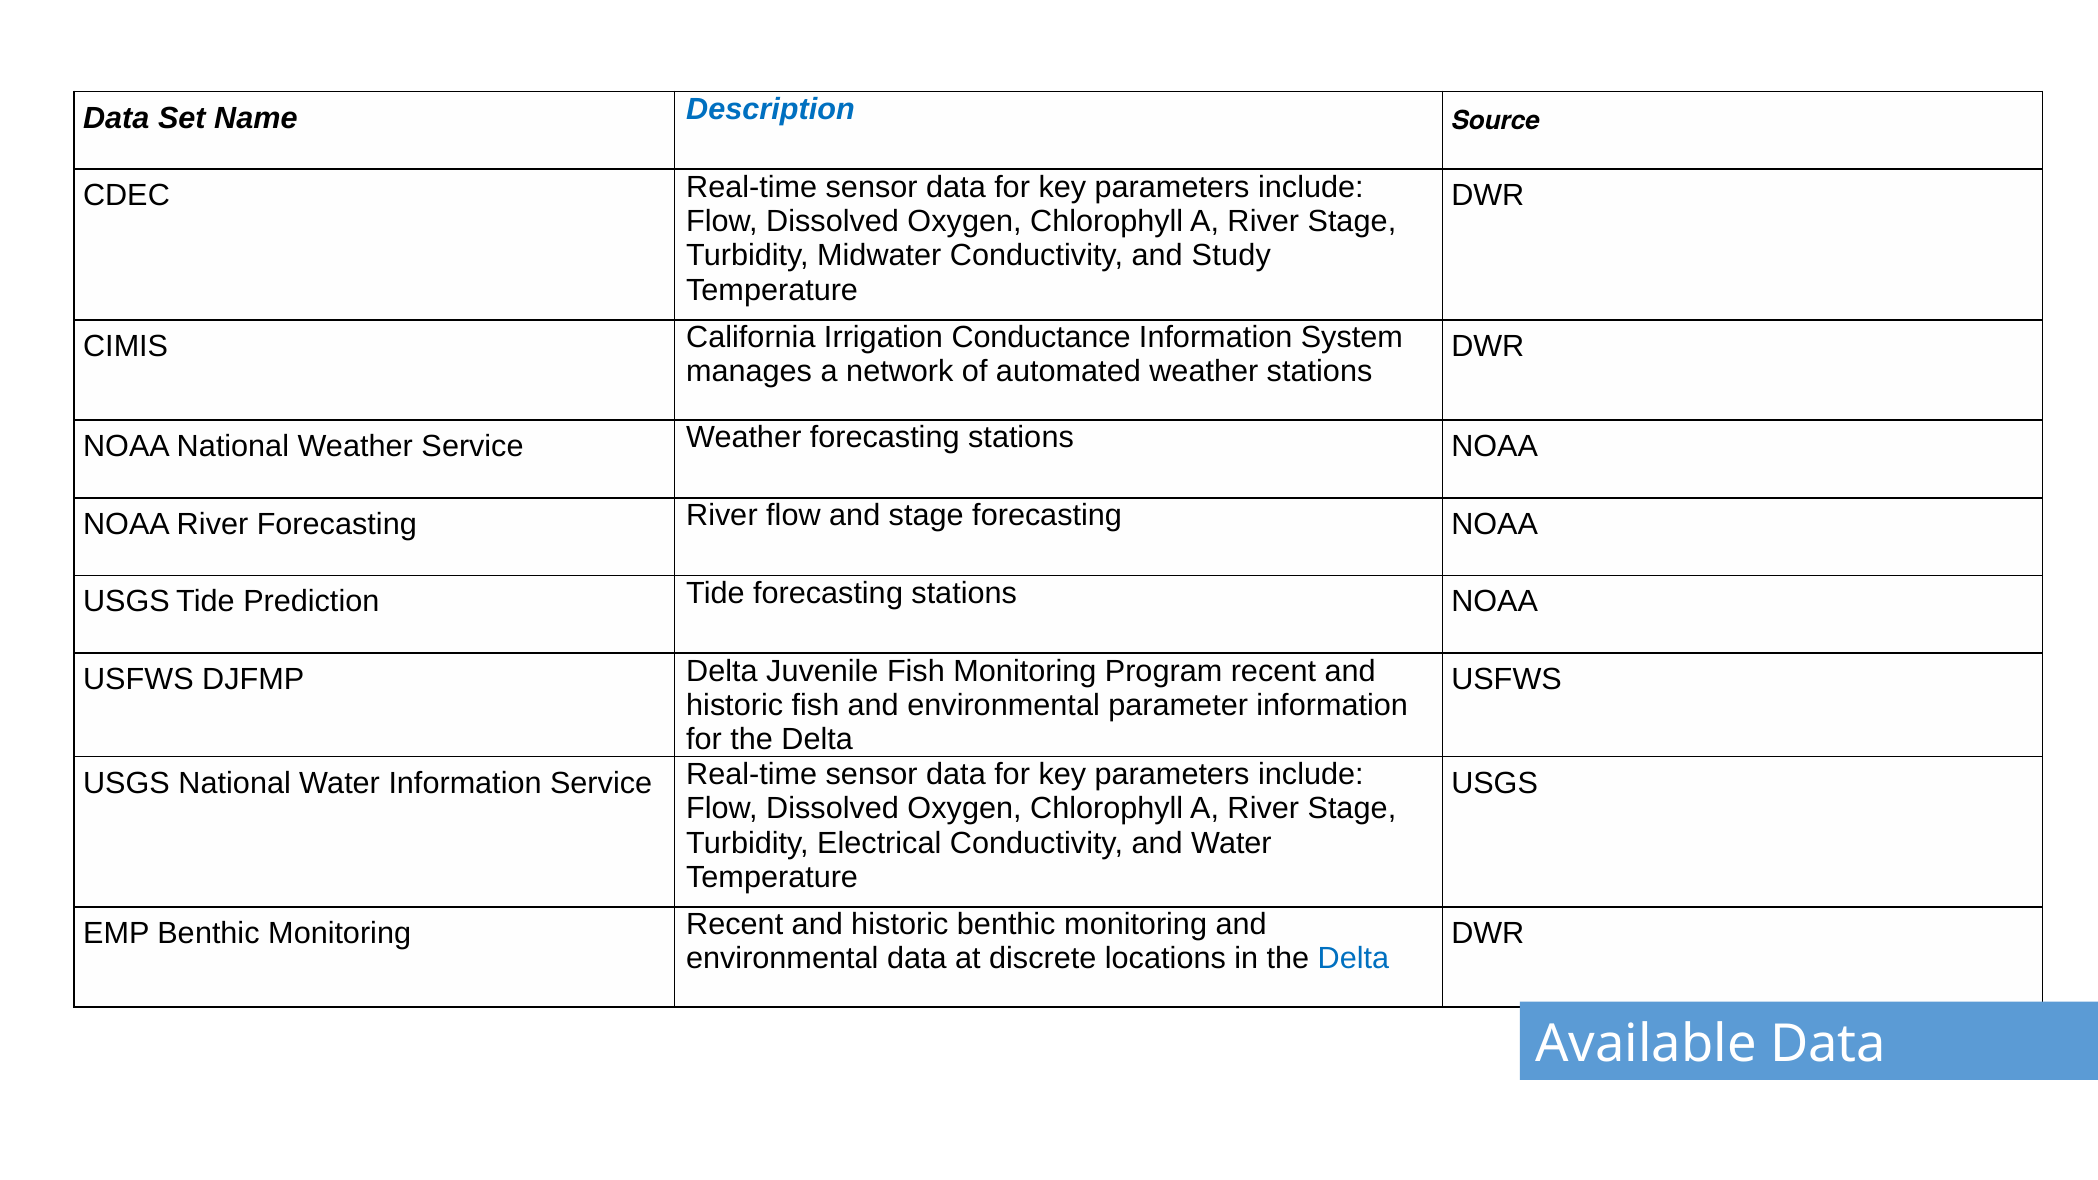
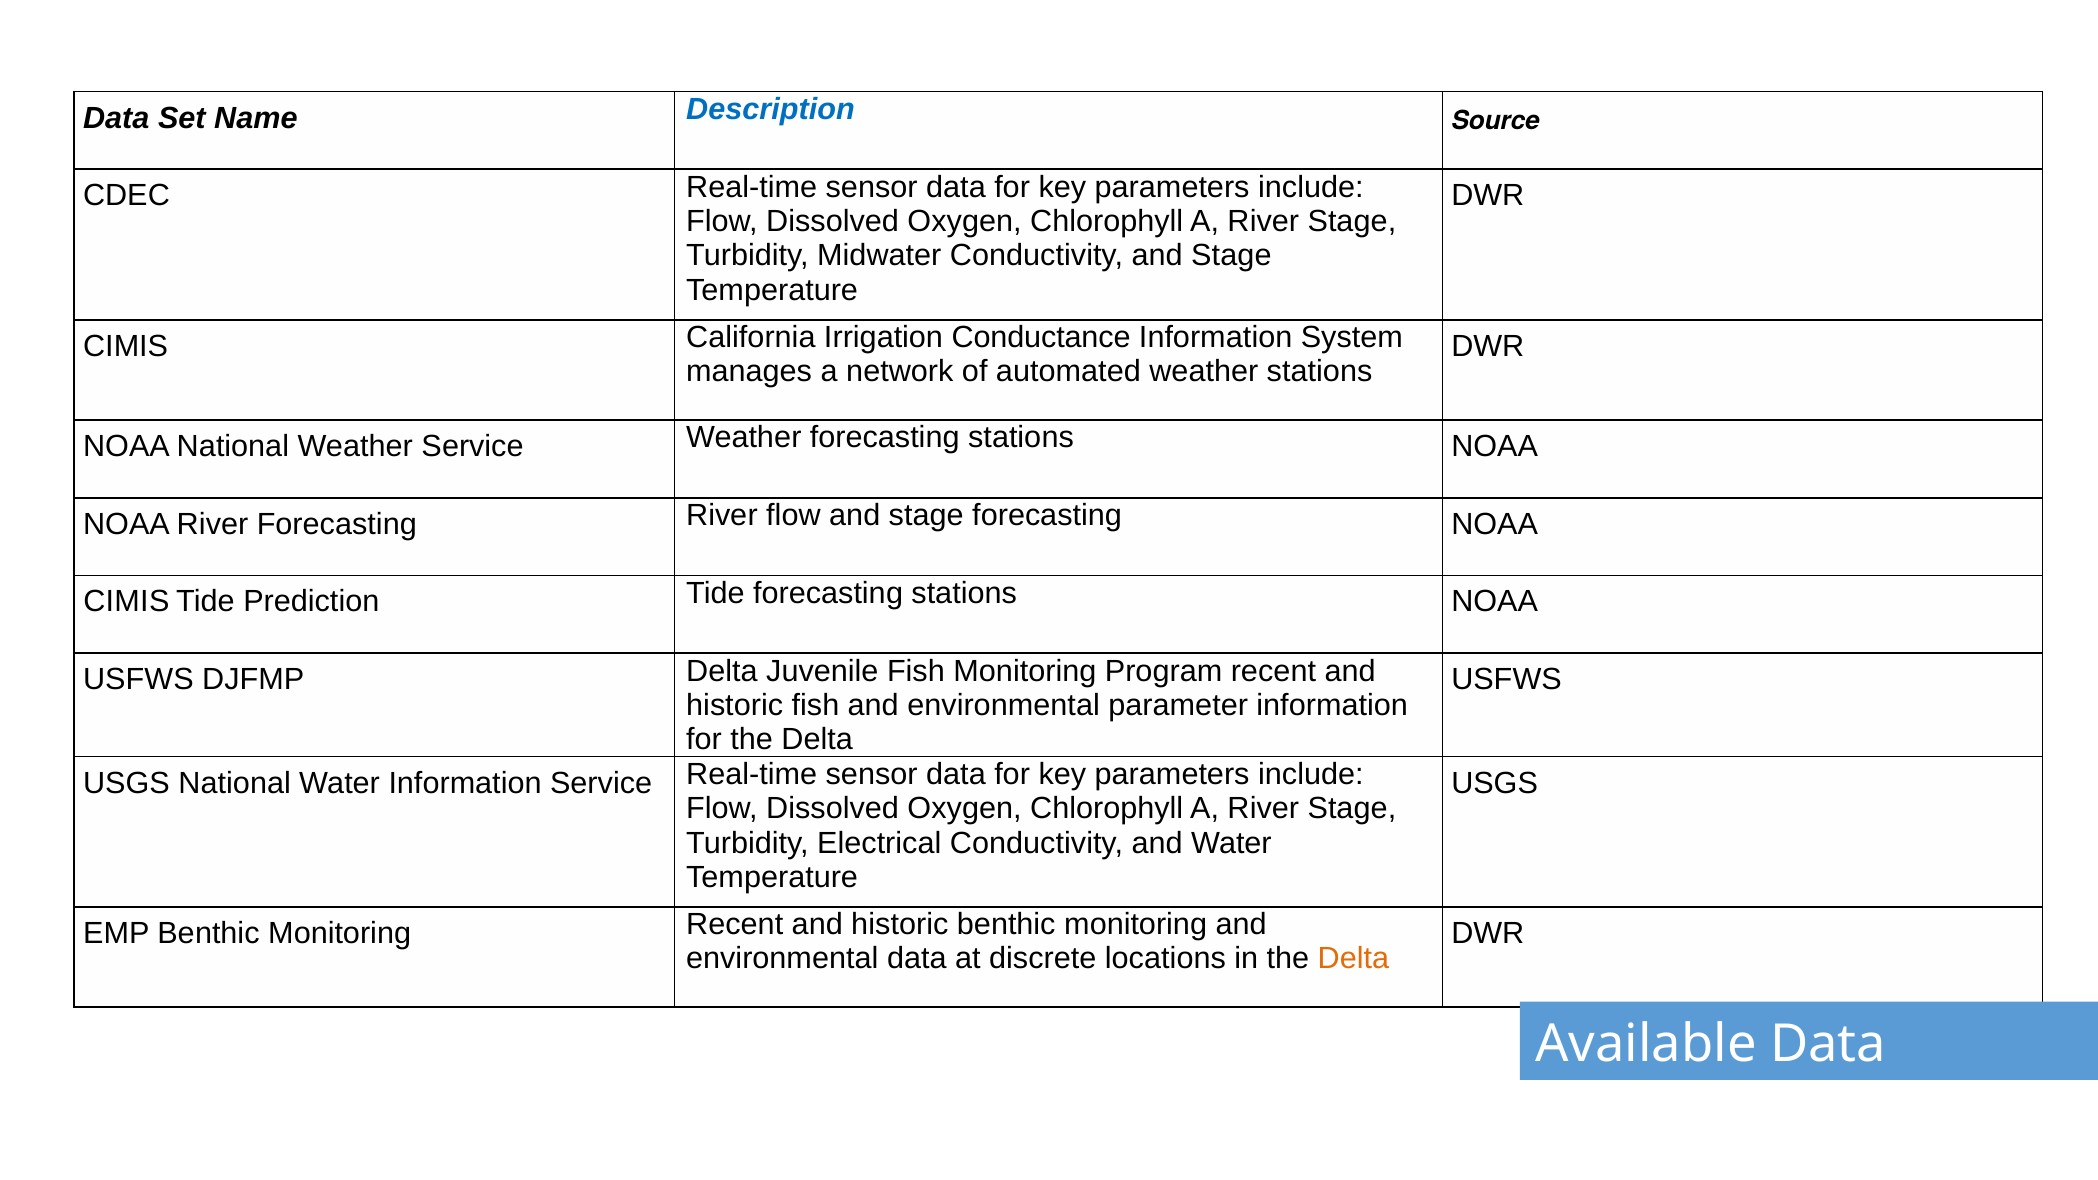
Conductivity and Study: Study -> Stage (1231, 256)
USGS: USGS -> CIMIS (126, 602)
Delta colour: blue -> orange (1353, 959)
